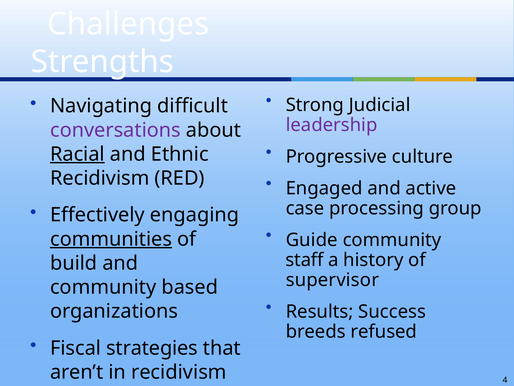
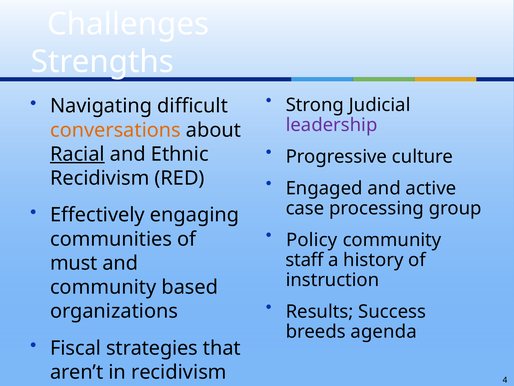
conversations colour: purple -> orange (115, 130)
Guide: Guide -> Policy (312, 240)
communities underline: present -> none (111, 239)
build: build -> must (74, 263)
supervisor: supervisor -> instruction (332, 280)
refused: refused -> agenda (384, 331)
